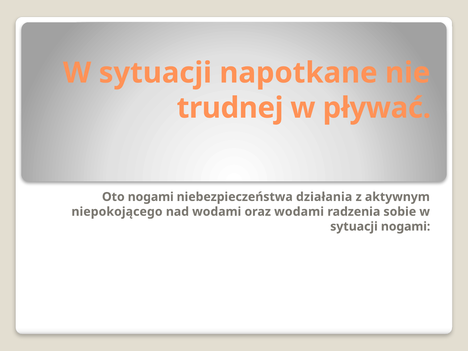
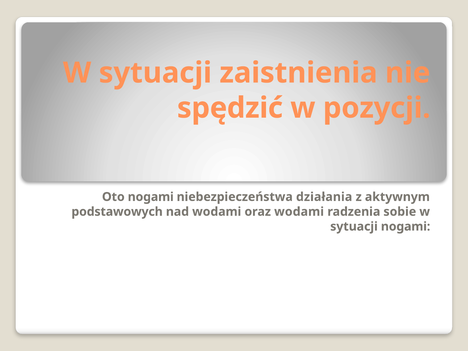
napotkane: napotkane -> zaistnienia (299, 73)
trudnej: trudnej -> spędzić (230, 108)
pływać: pływać -> pozycji (377, 108)
niepokojącego: niepokojącego -> podstawowych (117, 212)
